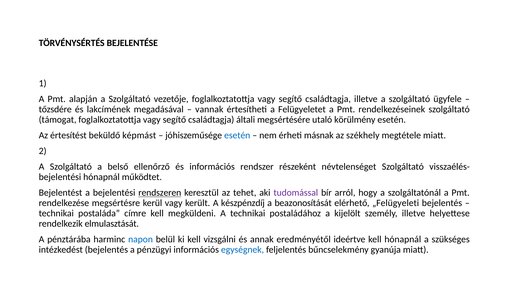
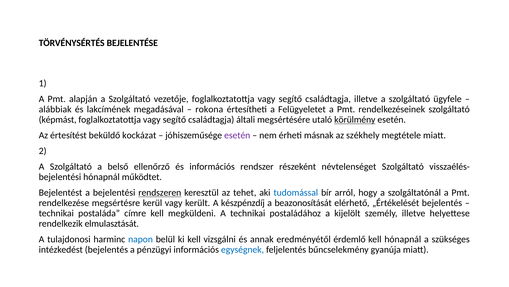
tőzsdére: tőzsdére -> alábbiak (55, 109)
vannak: vannak -> rokona (209, 109)
támogat: támogat -> képmást (58, 119)
körülmény underline: none -> present (355, 119)
képmást: képmást -> kockázat (139, 135)
esetén colour: blue -> purple (237, 135)
tudomással colour: purple -> blue (296, 192)
„Felügyeleti: „Felügyeleti -> „Értékelését (396, 203)
pénztárába: pénztárába -> tulajdonosi (69, 239)
ideértve: ideértve -> érdemlő (350, 239)
